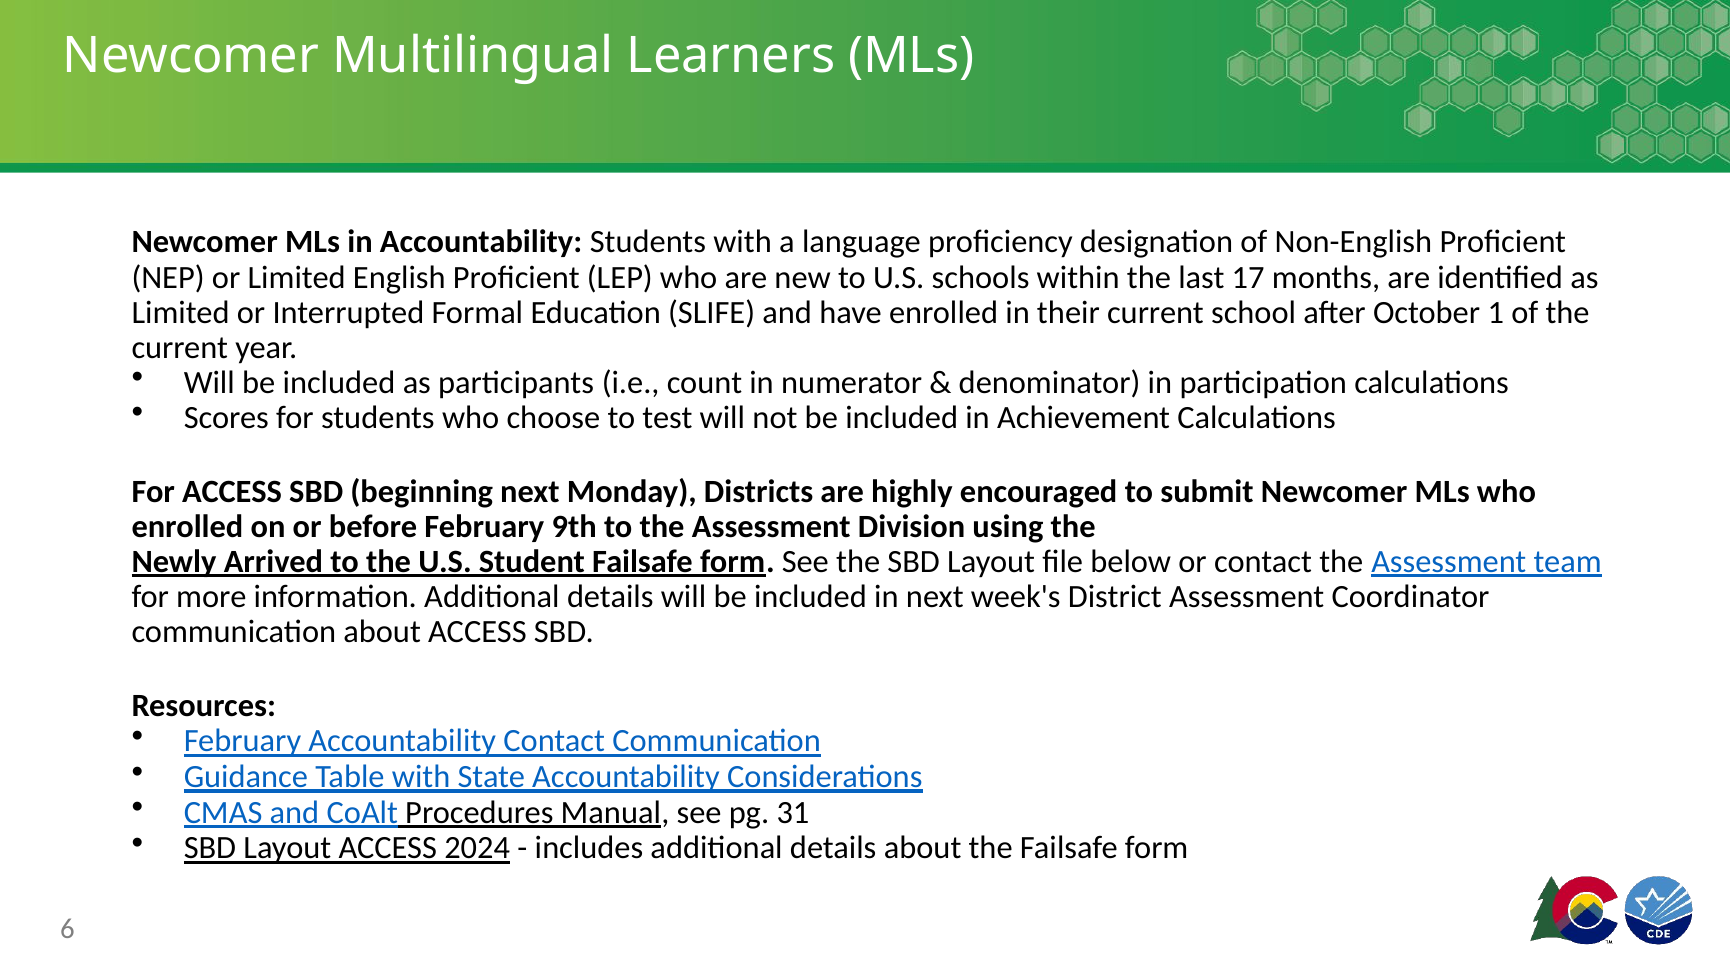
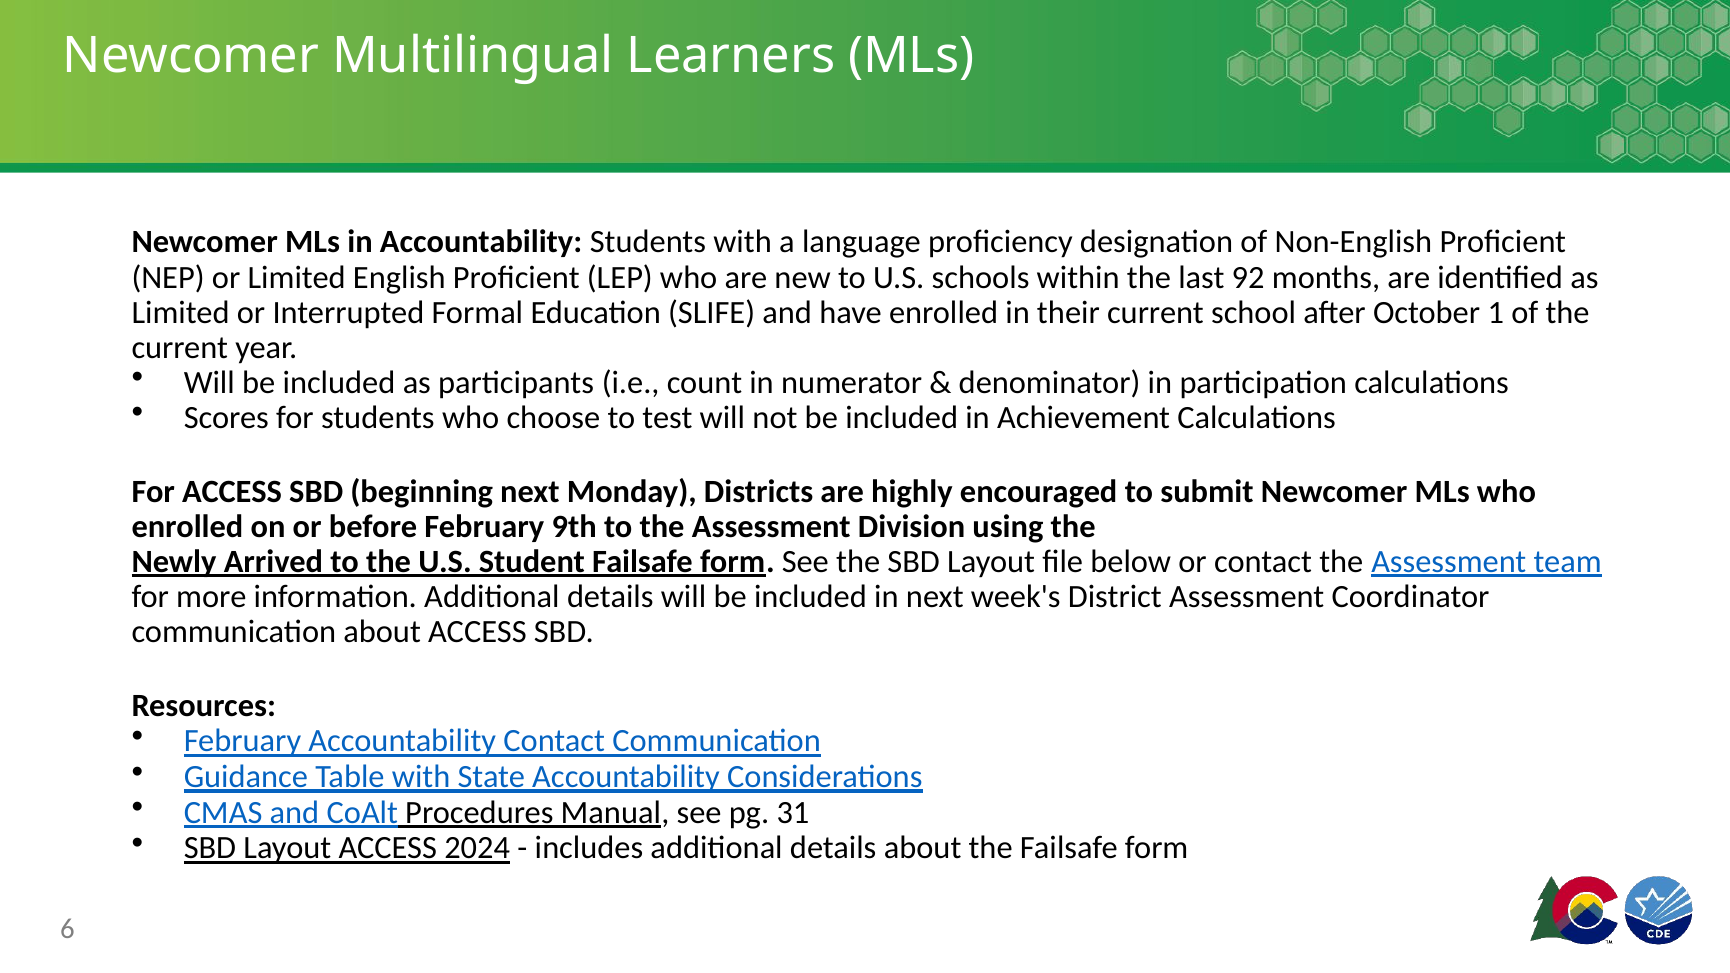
17: 17 -> 92 (1248, 277)
